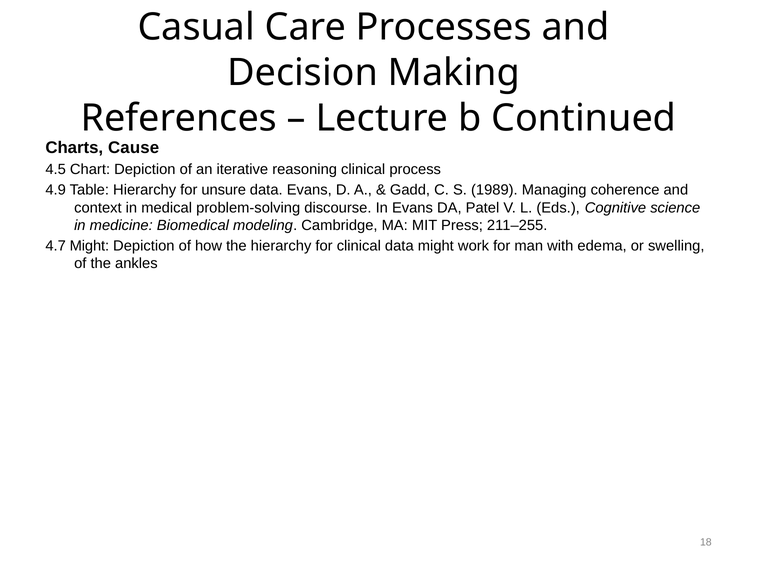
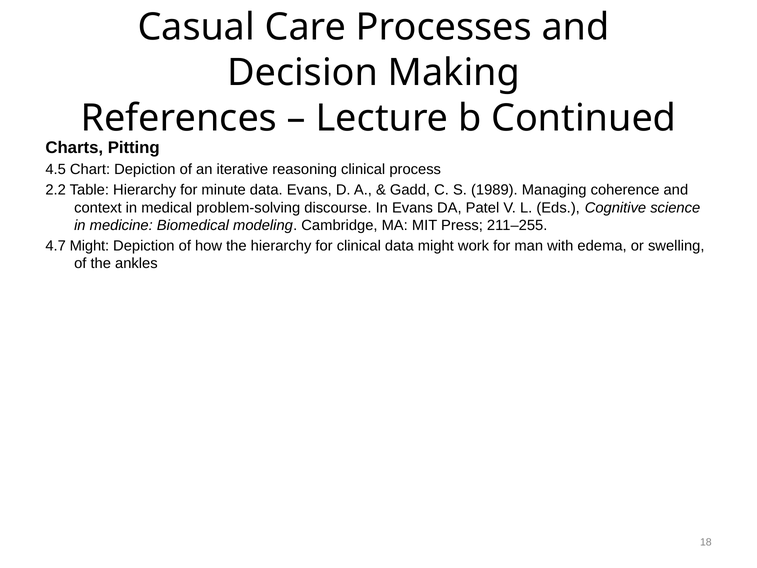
Cause: Cause -> Pitting (134, 148)
4.9: 4.9 -> 2.2 (56, 190)
unsure: unsure -> minute (224, 190)
